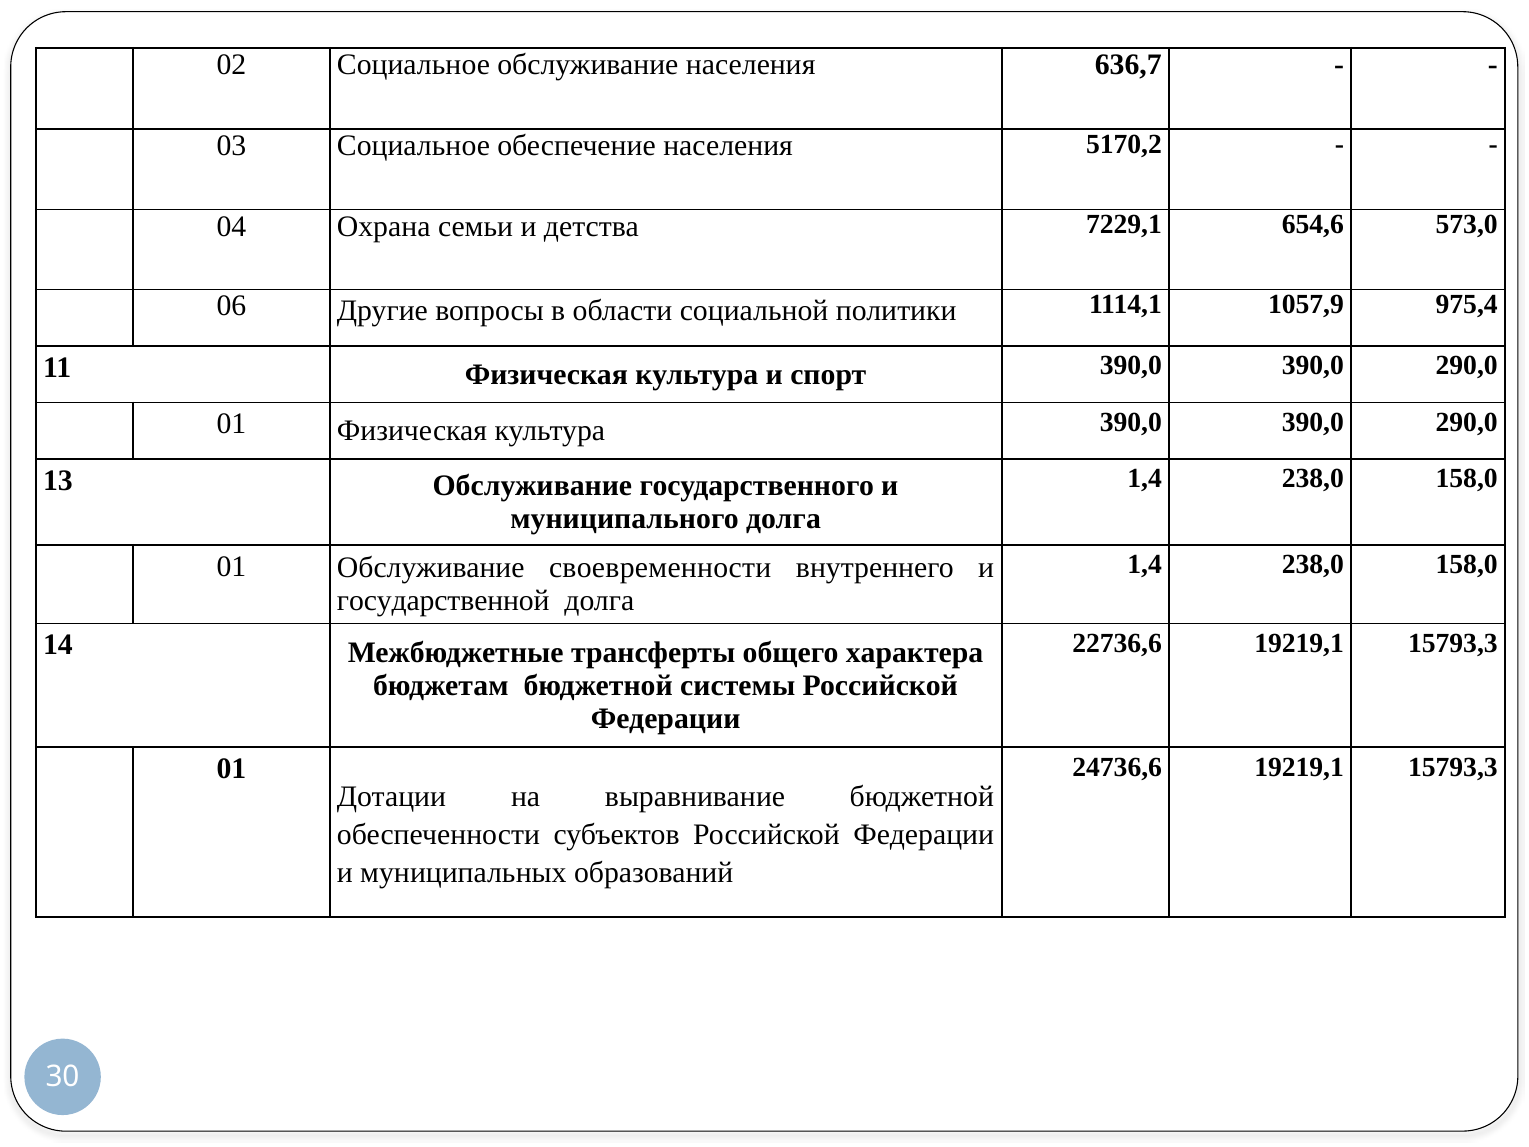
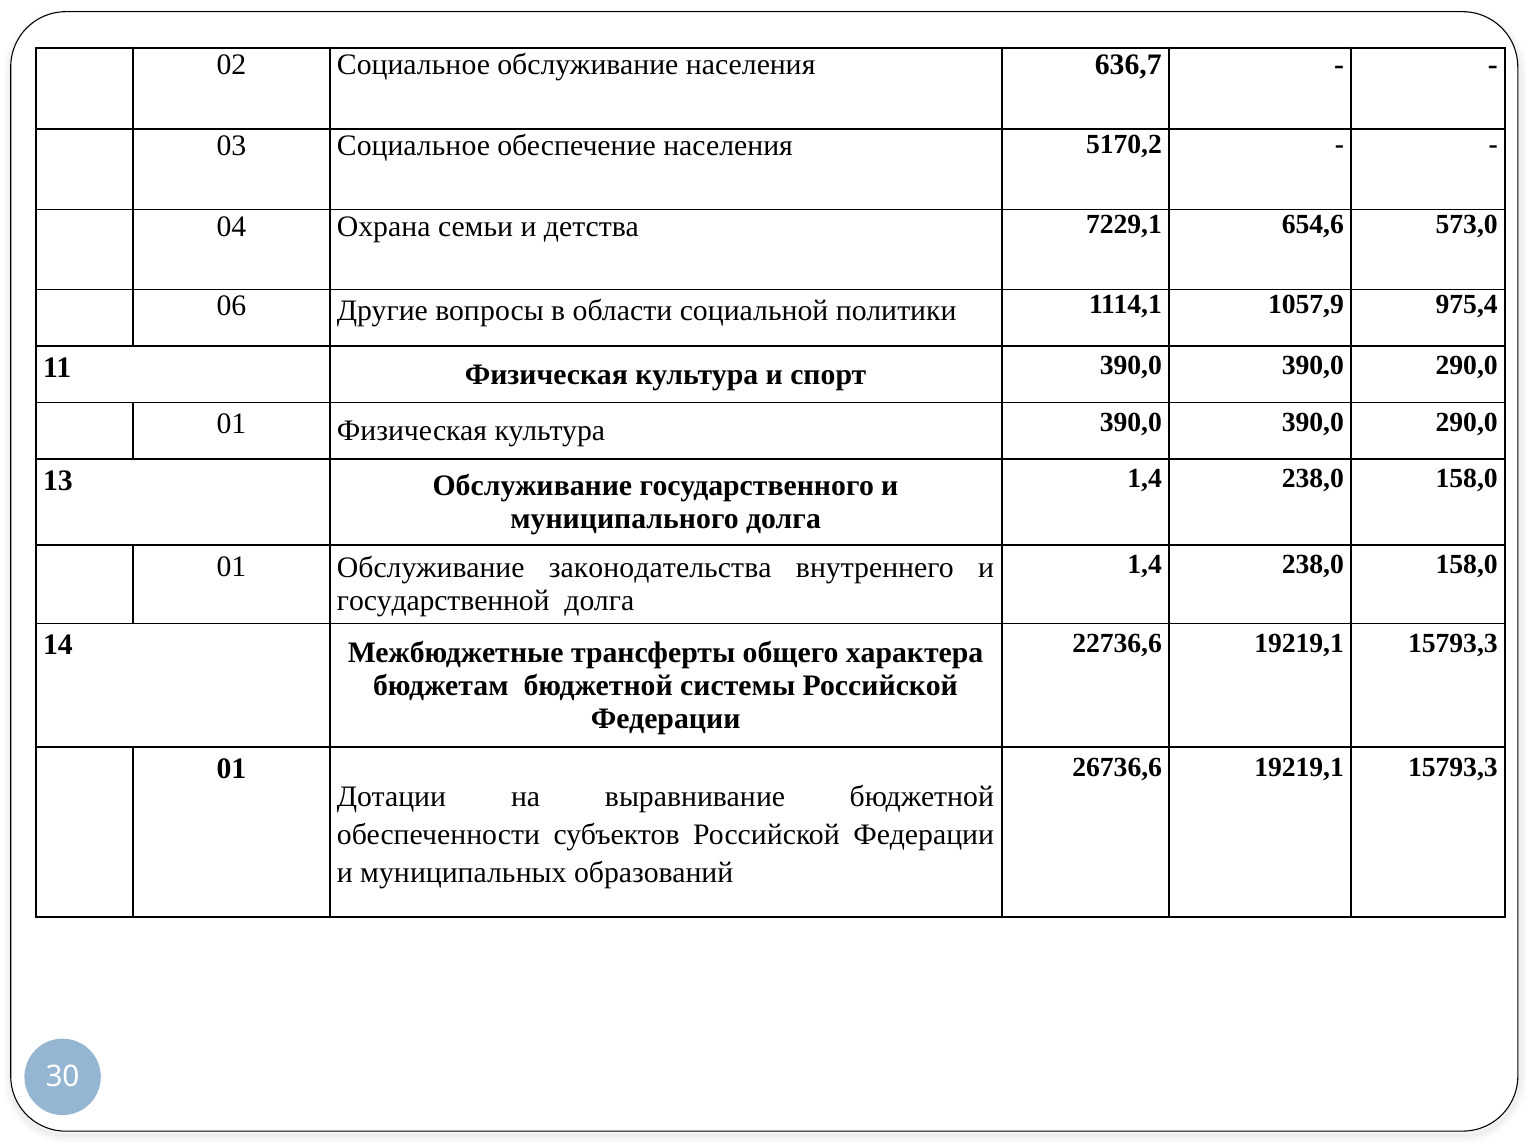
своевременности: своевременности -> законодательства (660, 568)
24736,6: 24736,6 -> 26736,6 (1117, 767)
